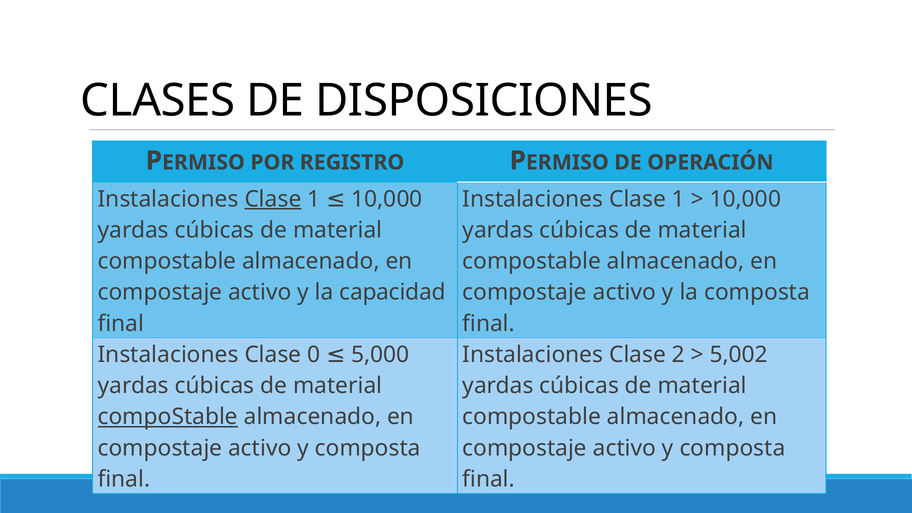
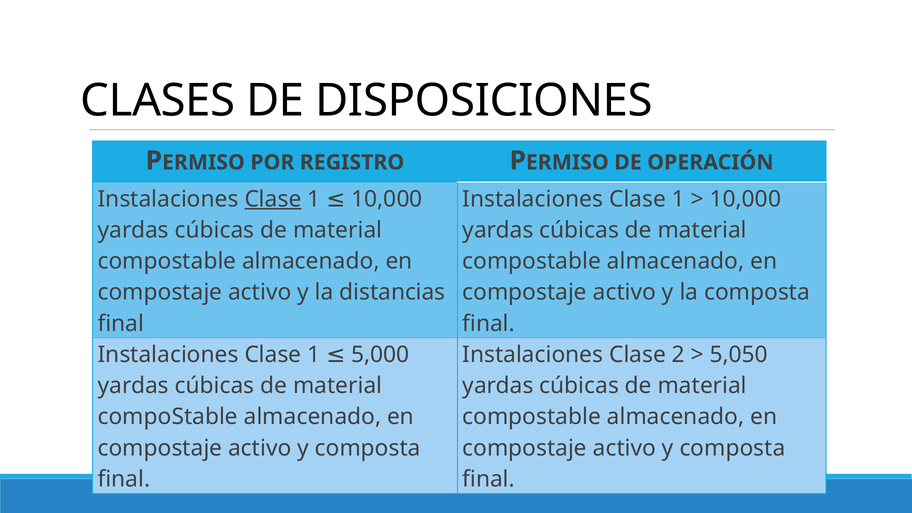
capacidad: capacidad -> distancias (392, 292)
0: 0 -> 1 (314, 355)
5,002: 5,002 -> 5,050 (739, 355)
compoStable underline: present -> none (168, 417)
